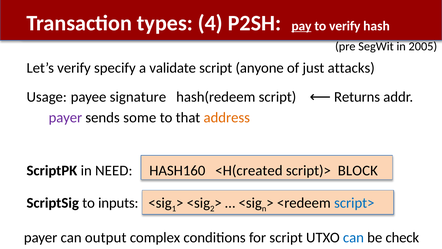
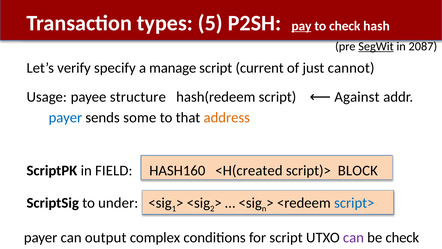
4: 4 -> 5 (210, 23)
to verify: verify -> check (345, 26)
SegWit underline: none -> present (376, 46)
2005: 2005 -> 2087 (423, 46)
validate: validate -> manage (173, 68)
anyone: anyone -> current (260, 68)
attacks: attacks -> cannot (351, 68)
signature: signature -> structure (138, 97)
Returns: Returns -> Against (357, 97)
payer colour: purple -> blue (65, 117)
NEED: NEED -> FIELD (114, 170)
inputs: inputs -> under (118, 203)
can colour: blue -> purple (353, 237)
